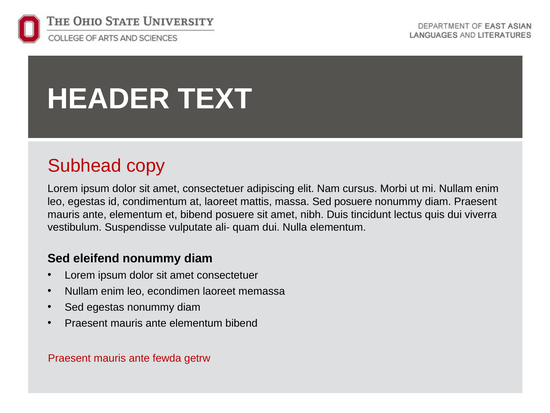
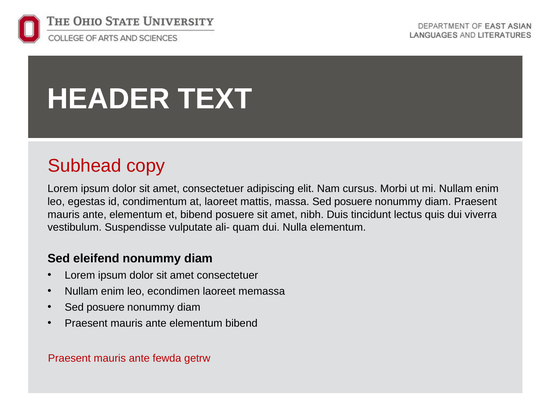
egestas: egestas -> posuere (106, 307)
